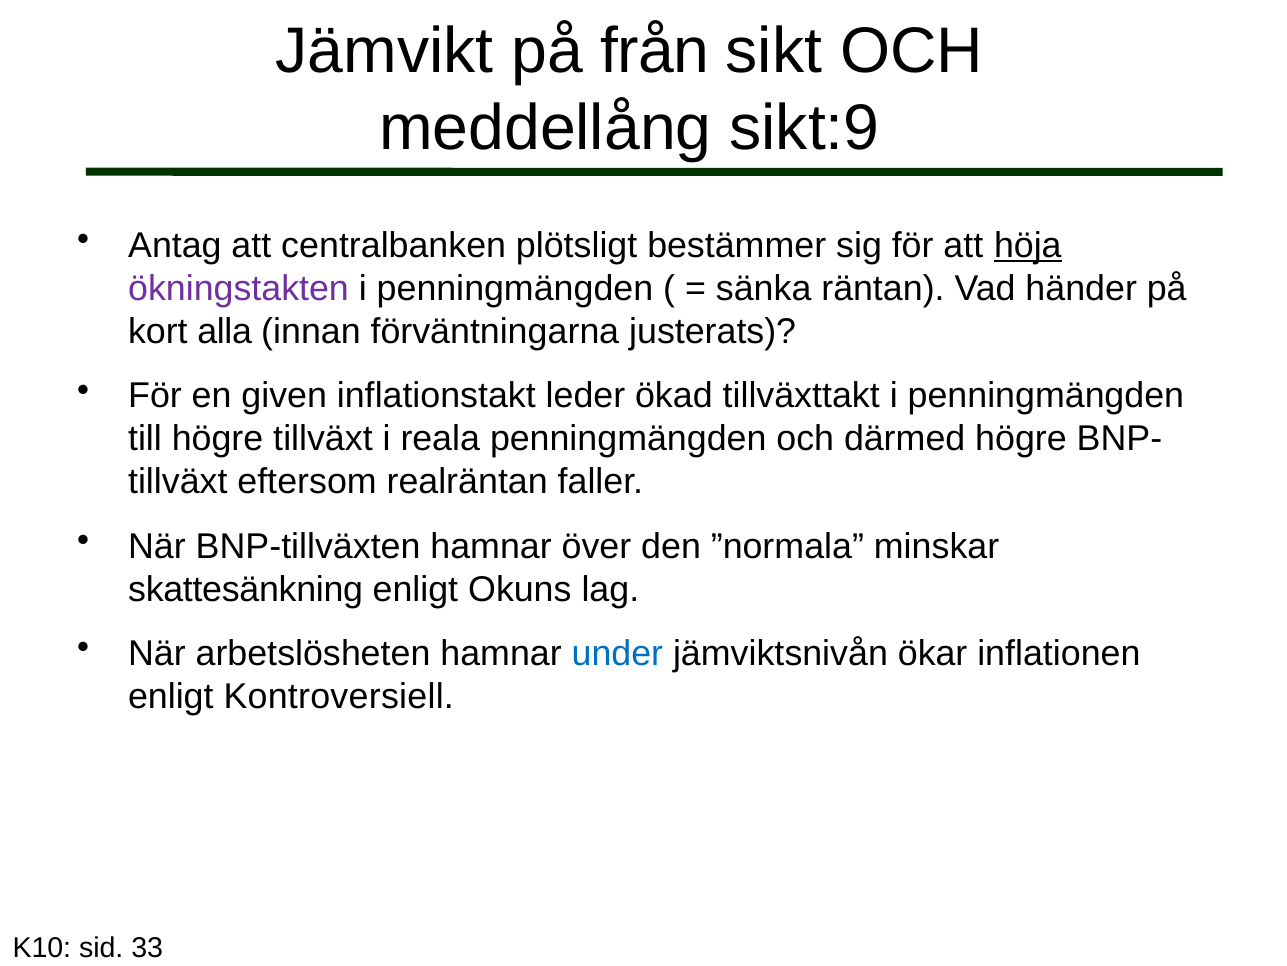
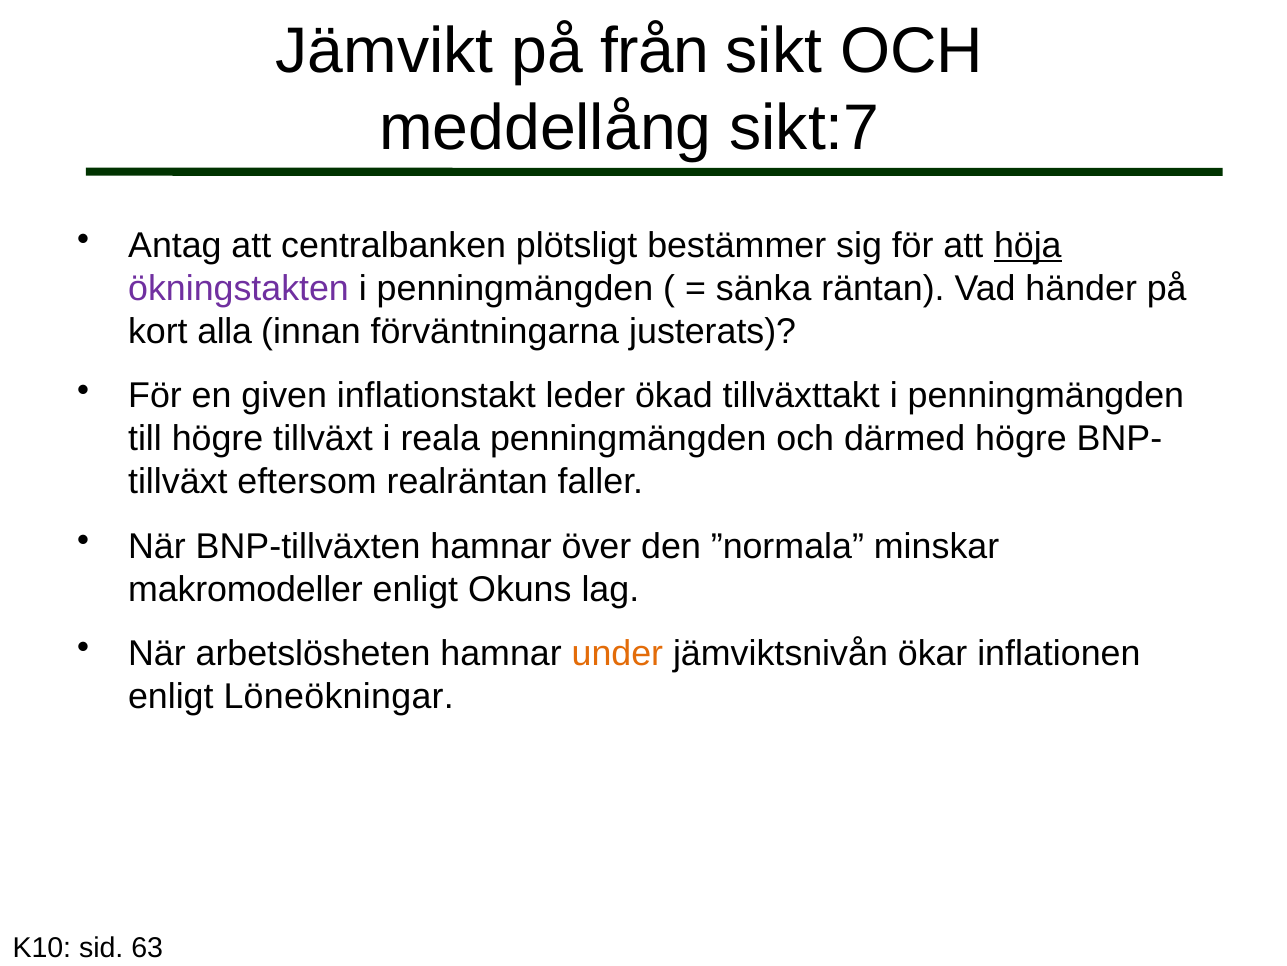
sikt:9: sikt:9 -> sikt:7 (804, 128)
skattesänkning: skattesänkning -> makromodeller (246, 589)
under colour: blue -> orange (617, 653)
Kontroversiell: Kontroversiell -> Löneökningar (339, 696)
33: 33 -> 63 (147, 947)
